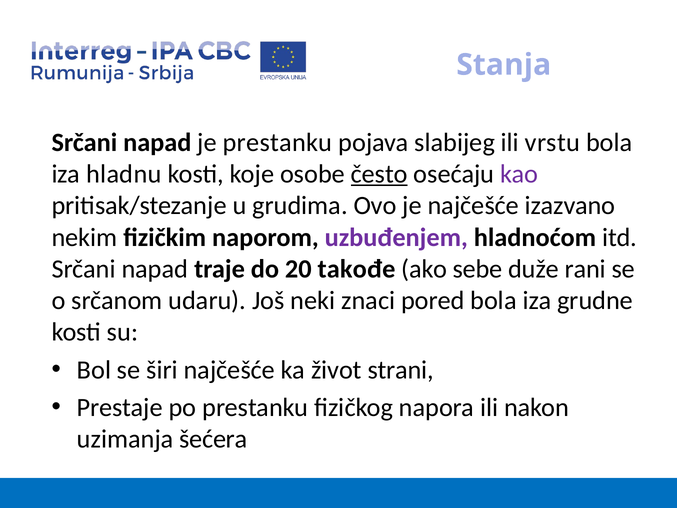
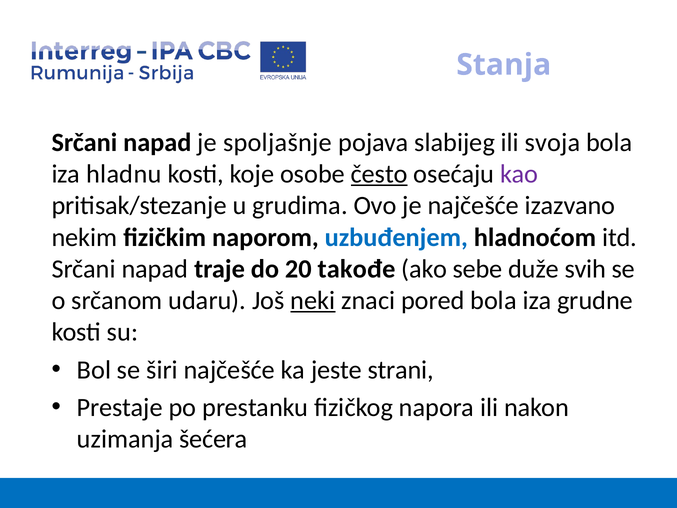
je prestanku: prestanku -> spoljašnje (277, 142)
vrstu: vrstu -> svoja (553, 142)
uzbuđenjem colour: purple -> blue (396, 237)
rani: rani -> svih (585, 269)
neki underline: none -> present (313, 300)
život: život -> jeste (336, 370)
